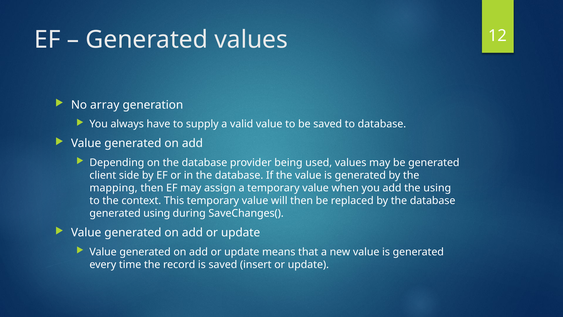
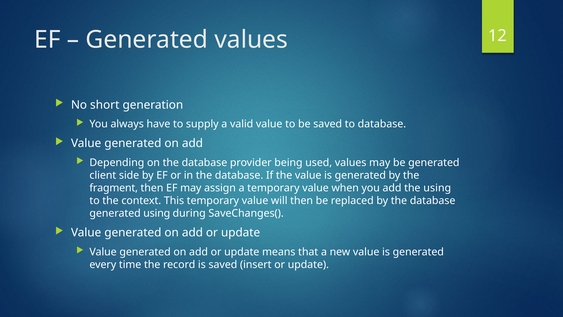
array: array -> short (105, 105)
mapping: mapping -> fragment (114, 188)
